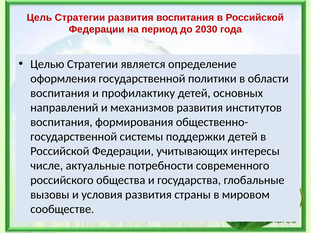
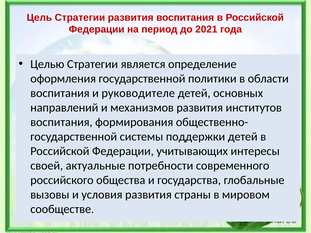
2030: 2030 -> 2021 (206, 29)
профилактику: профилактику -> руководителе (138, 93)
числе: числе -> своей (47, 166)
